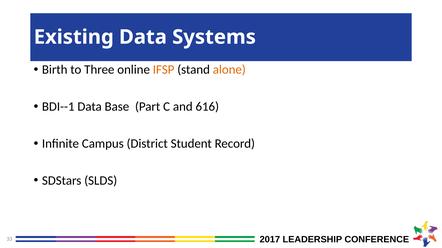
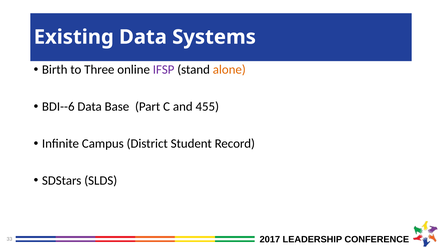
IFSP colour: orange -> purple (164, 70)
BDI--1: BDI--1 -> BDI--6 (58, 107)
616: 616 -> 455 (207, 107)
